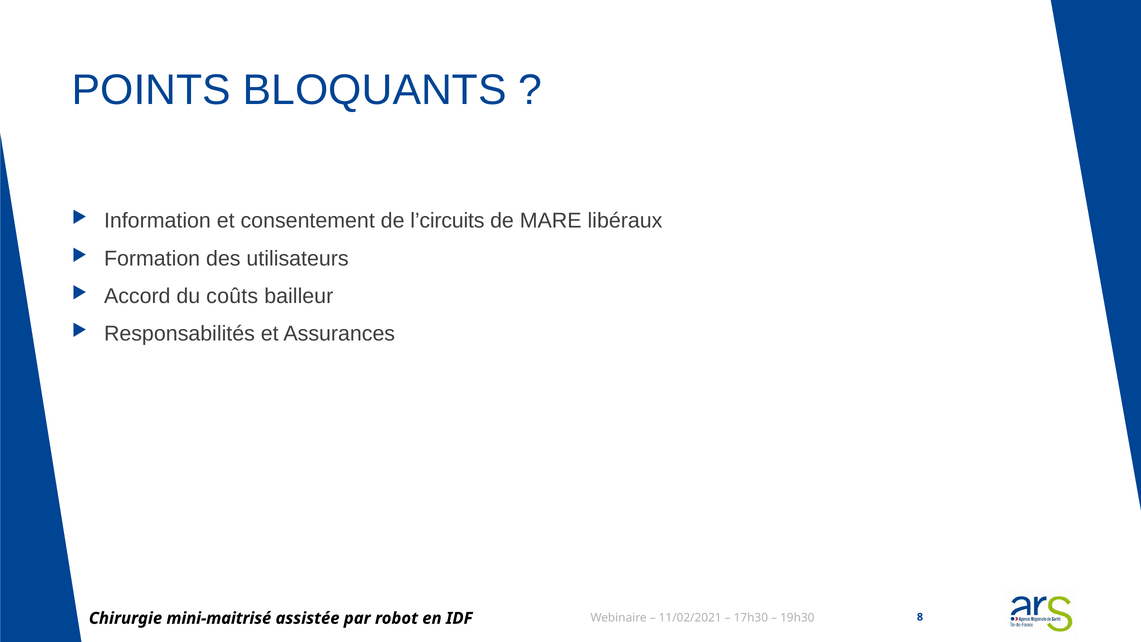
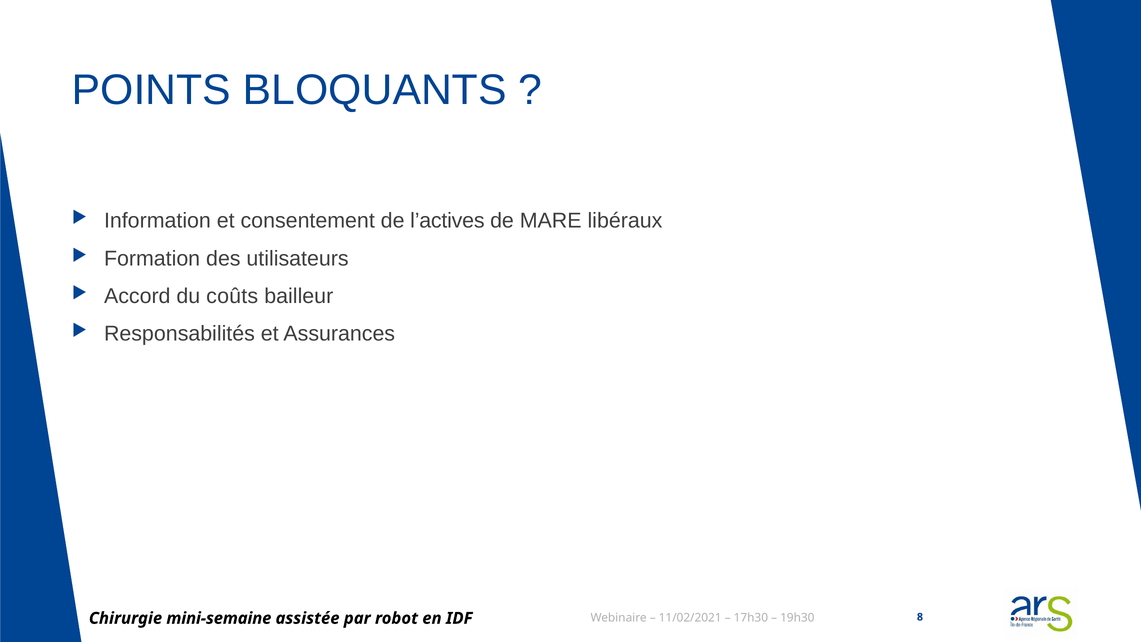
l’circuits: l’circuits -> l’actives (447, 221)
mini-maitrisé: mini-maitrisé -> mini-semaine (219, 618)
